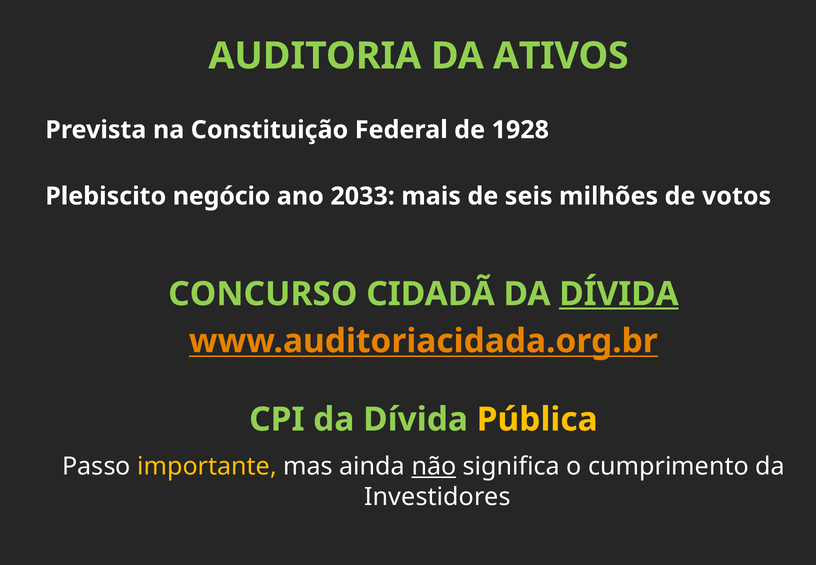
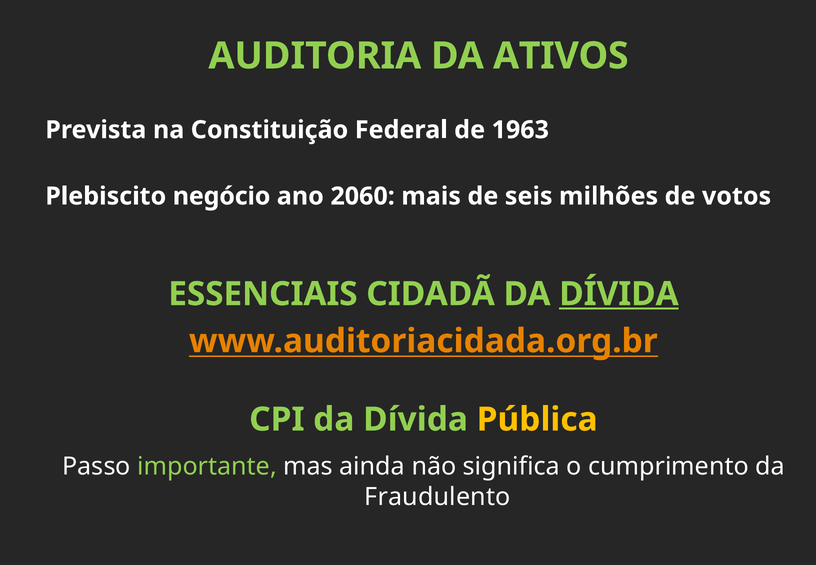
1928: 1928 -> 1963 (520, 130)
2033: 2033 -> 2060 (363, 196)
CONCURSO: CONCURSO -> ESSENCIAIS (263, 294)
importante colour: yellow -> light green (207, 467)
não underline: present -> none (434, 467)
Investidores: Investidores -> Fraudulento (437, 497)
